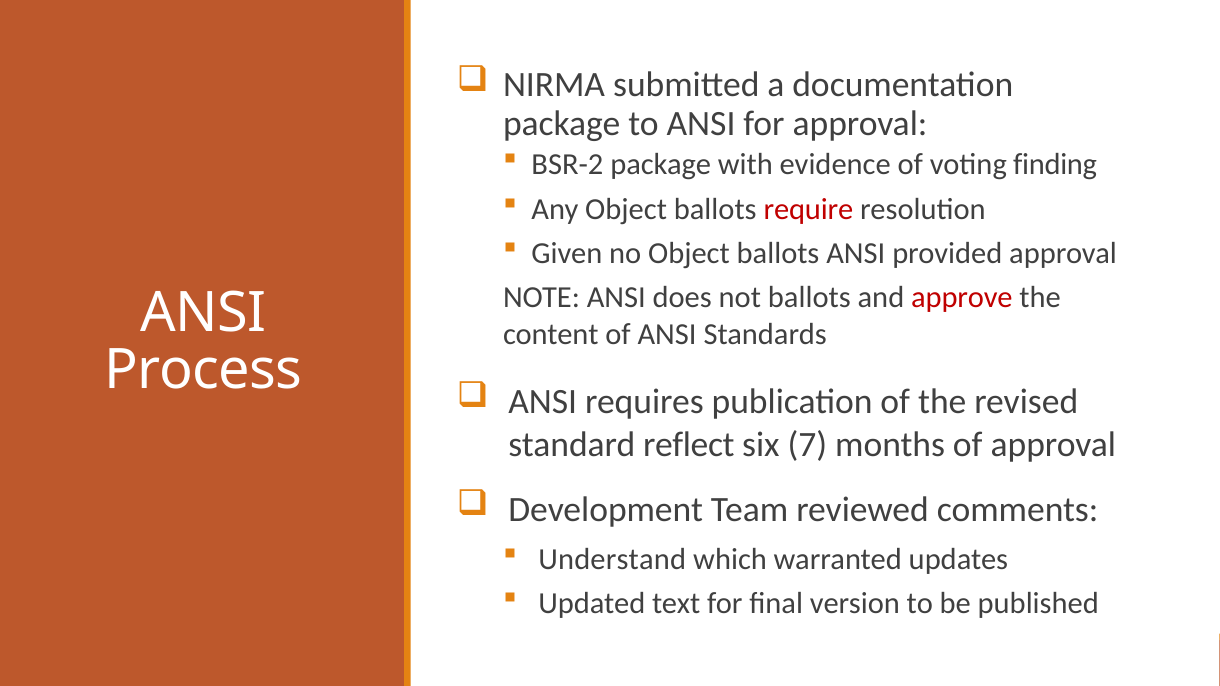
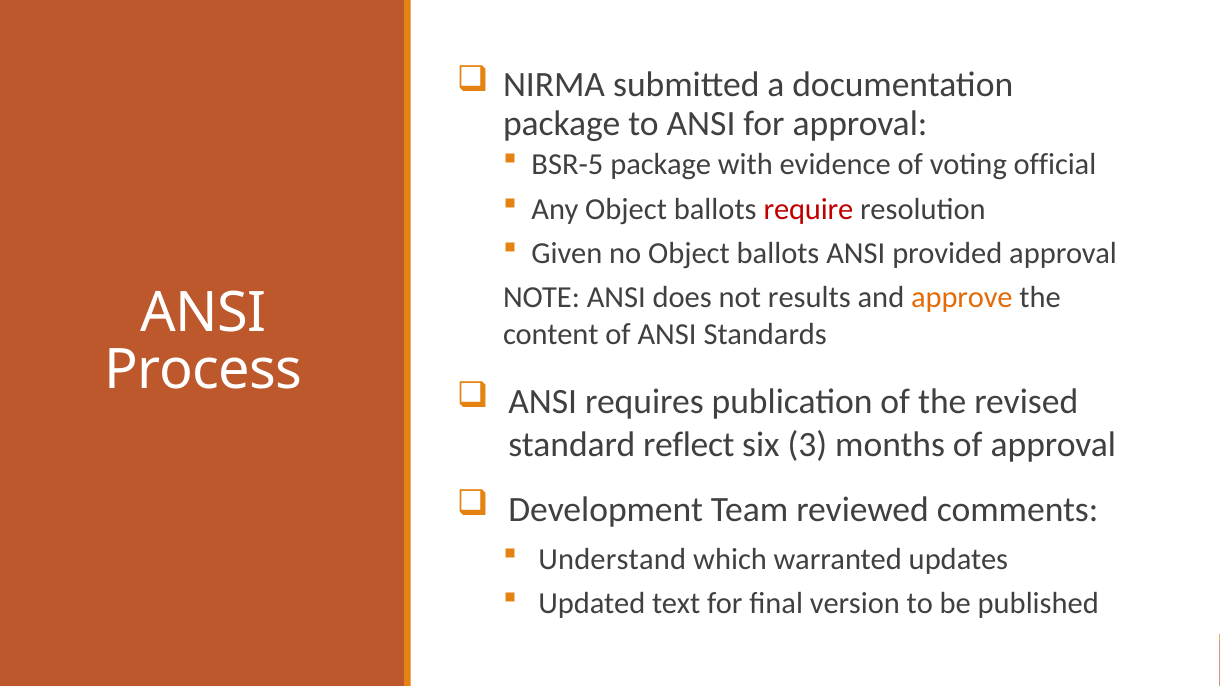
BSR-2: BSR-2 -> BSR-5 (567, 164)
finding: finding -> official (1055, 164)
not ballots: ballots -> results (809, 298)
approve colour: red -> orange (962, 298)
7: 7 -> 3 (807, 445)
